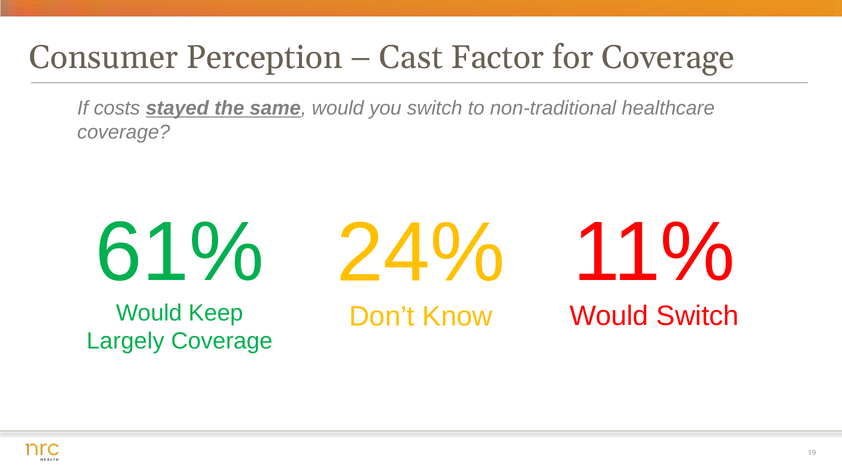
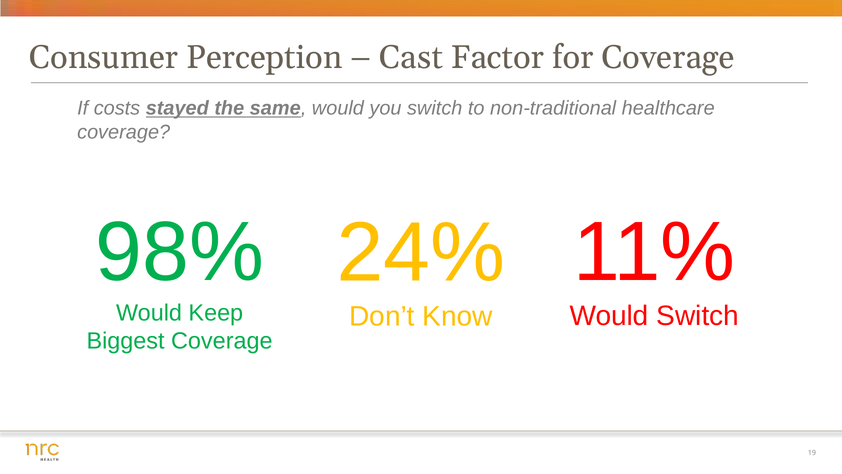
61%: 61% -> 98% (180, 252)
Largely: Largely -> Biggest (126, 341)
